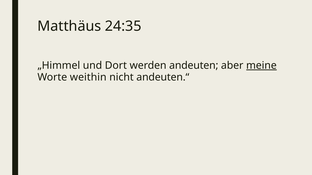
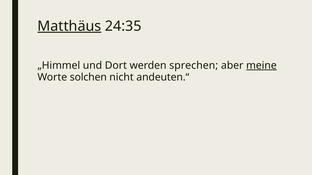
Matthäus underline: none -> present (69, 26)
andeuten: andeuten -> sprechen (194, 66)
weithin: weithin -> solchen (88, 77)
